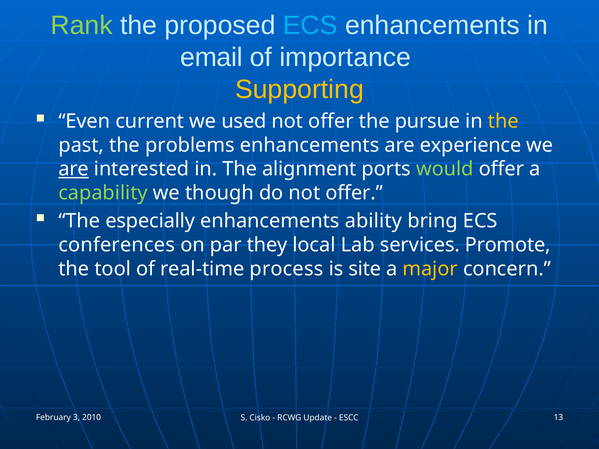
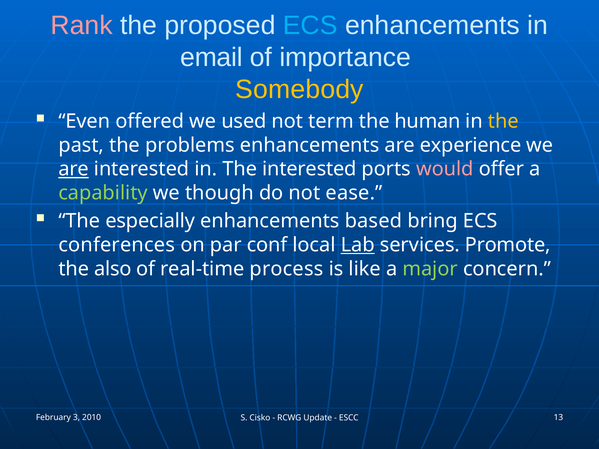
Rank colour: light green -> pink (82, 25)
Supporting: Supporting -> Somebody (299, 89)
current: current -> offered (150, 121)
offer: offer -> term (331, 121)
pursue: pursue -> human (428, 121)
The alignment: alignment -> interested (309, 169)
would colour: light green -> pink (445, 169)
do not offer: offer -> ease (354, 193)
ability: ability -> based (373, 221)
they: they -> conf (267, 245)
Lab underline: none -> present (358, 245)
tool: tool -> also (113, 269)
site: site -> like (365, 269)
major colour: yellow -> light green (430, 269)
